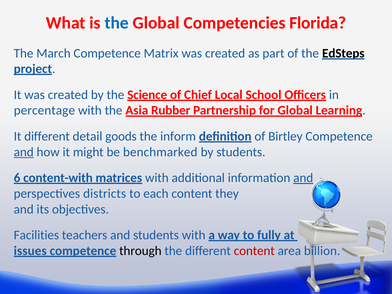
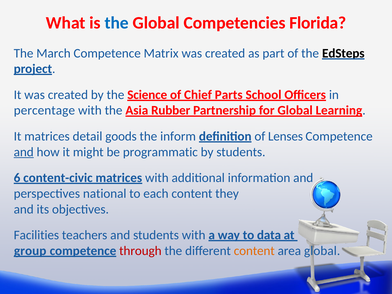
Local: Local -> Parts (229, 95)
It different: different -> matrices (47, 136)
Birtley: Birtley -> Lenses (285, 136)
benchmarked: benchmarked -> programmatic (160, 152)
content-with: content-with -> content-civic (58, 178)
and underline: present -> none (303, 178)
districts: districts -> national (105, 194)
fully: fully -> data (269, 235)
issues: issues -> group (30, 251)
through colour: black -> red (140, 251)
content colour: red -> orange (254, 251)
area billion: billion -> global (322, 251)
